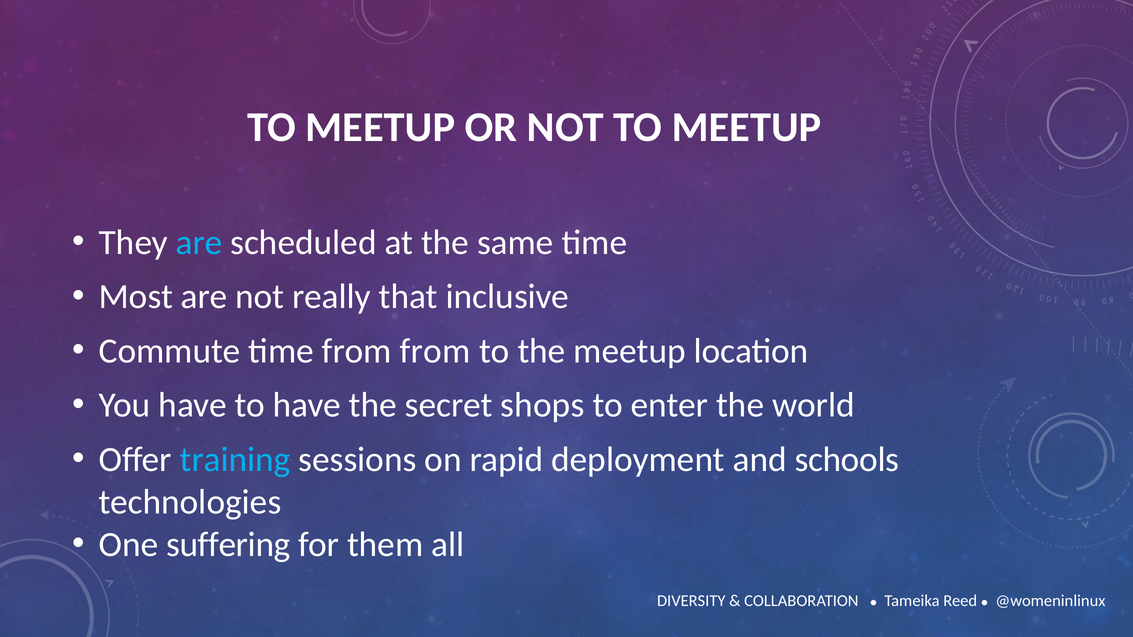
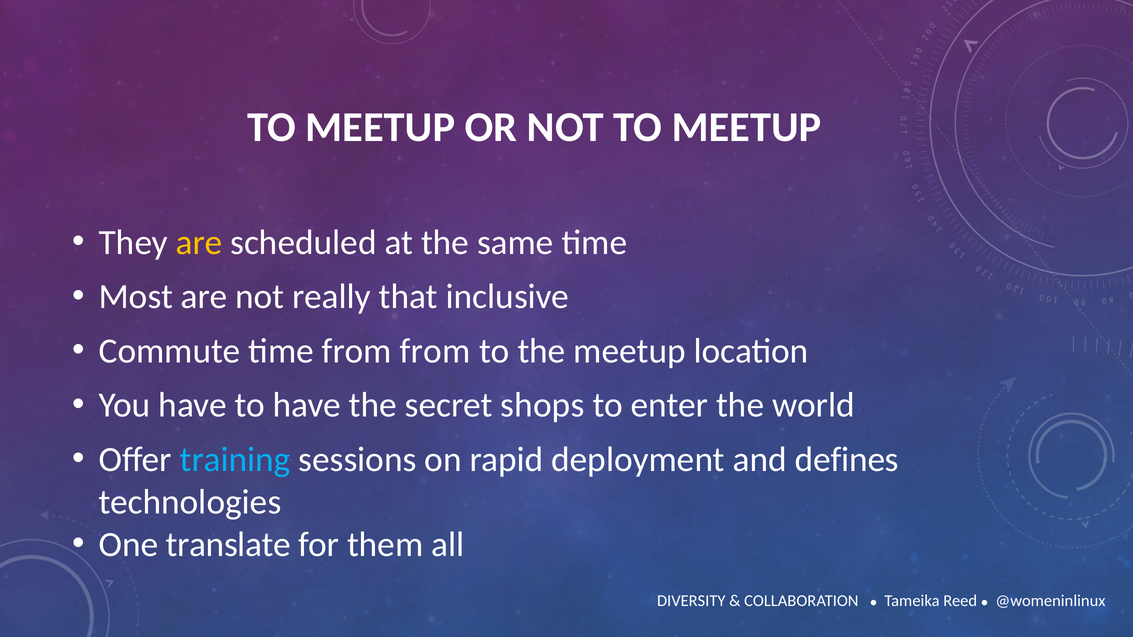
are colour: light blue -> yellow (199, 243)
schools: schools -> defines (847, 460)
suffering: suffering -> translate (228, 545)
